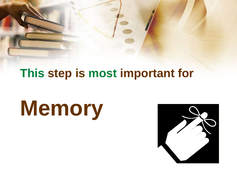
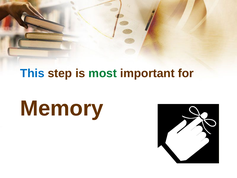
This colour: green -> blue (32, 73)
